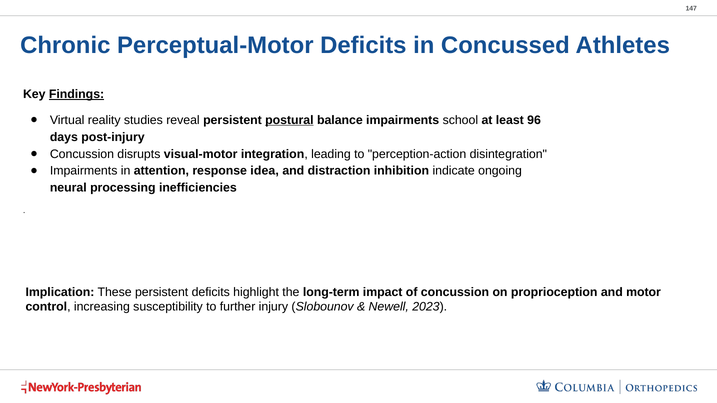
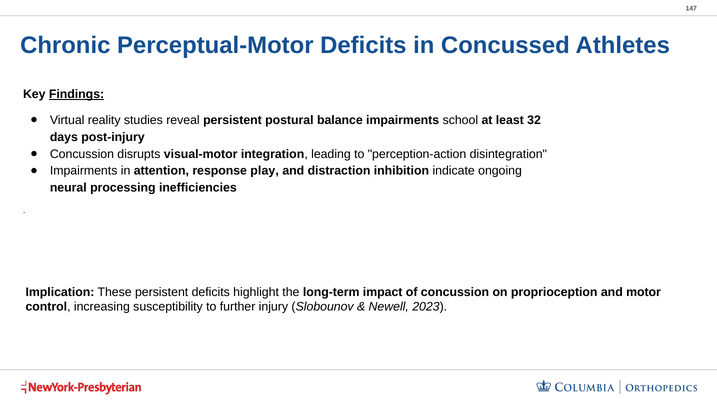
postural underline: present -> none (289, 120)
96: 96 -> 32 (534, 120)
idea: idea -> play (265, 171)
